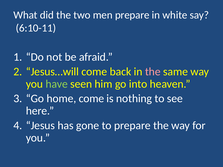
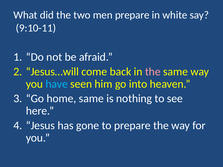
6:10-11: 6:10-11 -> 9:10-11 (36, 28)
have colour: light green -> light blue (57, 84)
home come: come -> same (91, 99)
